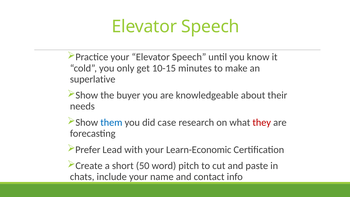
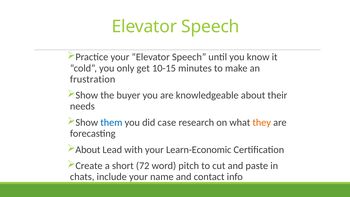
superlative: superlative -> frustration (93, 79)
they colour: red -> orange (262, 122)
Prefer: Prefer -> About (88, 150)
50: 50 -> 72 (143, 166)
